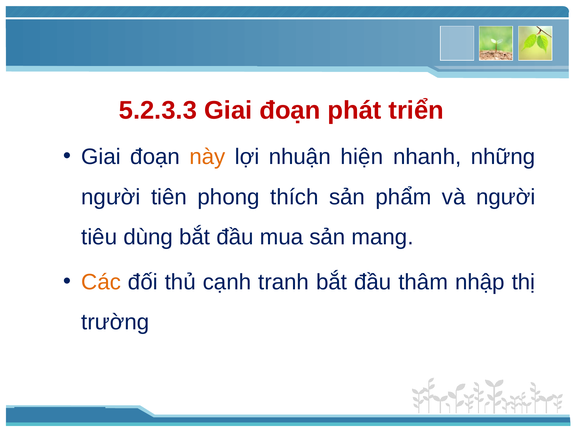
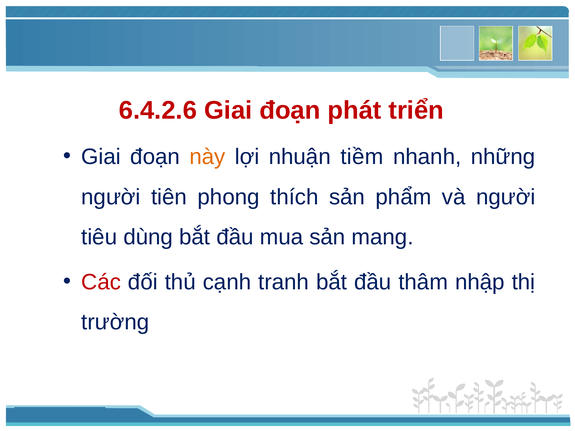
5.2.3.3: 5.2.3.3 -> 6.4.2.6 (158, 110)
hiện: hiện -> tiềm (362, 157)
Các colour: orange -> red (101, 282)
